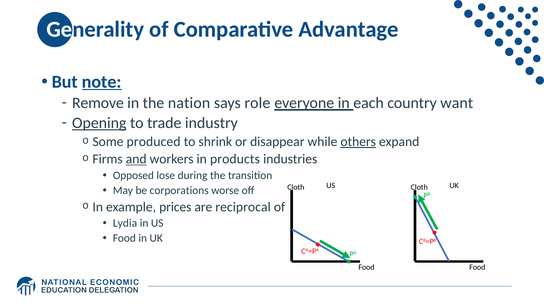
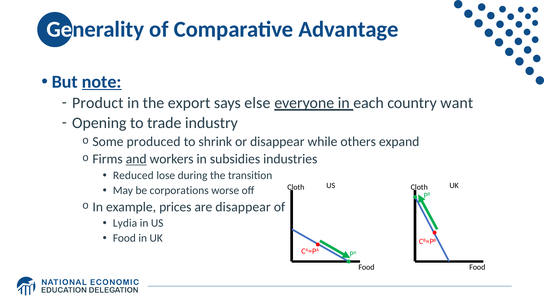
Remove: Remove -> Product (98, 103)
nation: nation -> export (189, 103)
role: role -> else (257, 103)
Opening underline: present -> none (99, 123)
others underline: present -> none (358, 142)
products: products -> subsidies (235, 159)
Opposed: Opposed -> Reduced (133, 175)
are reciprocal: reciprocal -> disappear (243, 207)
